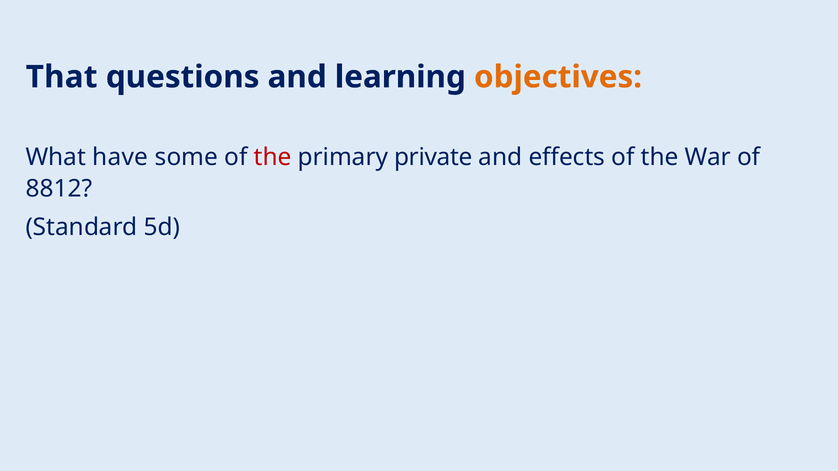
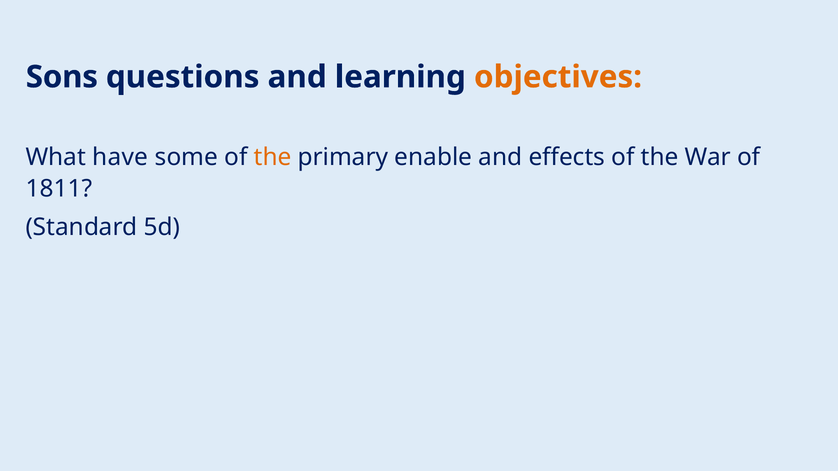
That: That -> Sons (62, 77)
the colour: red -> orange (273, 157)
private: private -> enable (433, 157)
8812: 8812 -> 1811 (59, 189)
